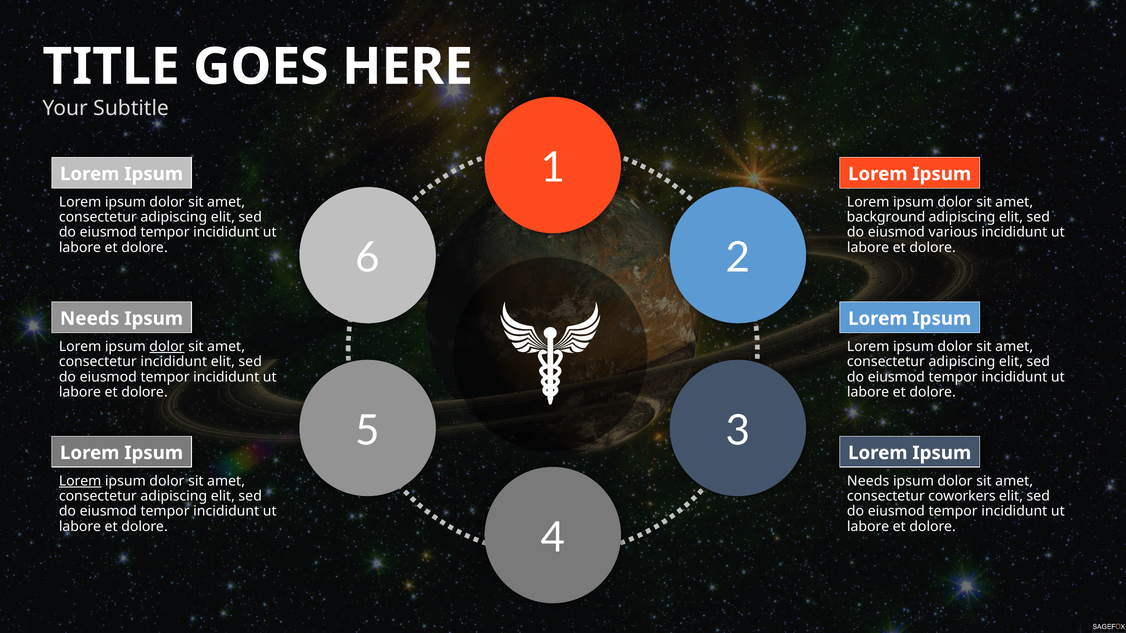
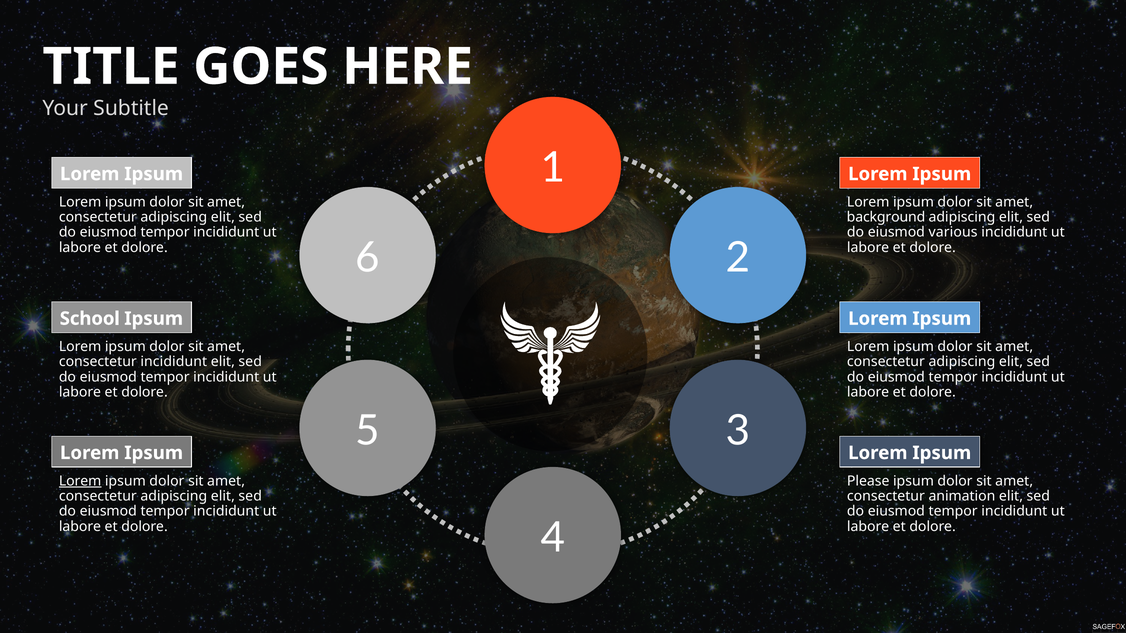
Needs: Needs -> School (90, 319)
dolor underline: present -> none (167, 347)
Needs: Needs -> Please (868, 481)
coworkers: coworkers -> animation (962, 496)
